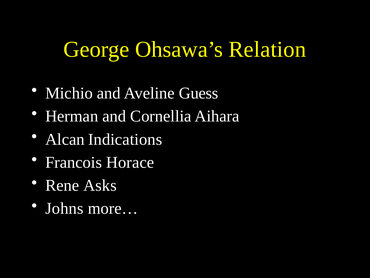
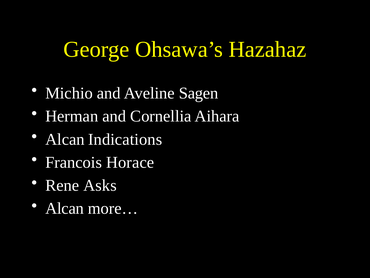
Relation: Relation -> Hazahaz (267, 49)
Guess: Guess -> Sagen (199, 93)
Johns: Johns -> Alcan (65, 208)
